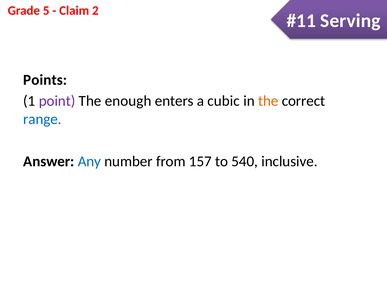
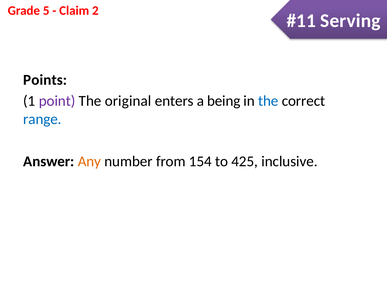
enough: enough -> original (128, 101)
cubic: cubic -> being (224, 101)
the colour: orange -> blue (268, 101)
Any colour: blue -> orange (89, 161)
157: 157 -> 154 (200, 161)
540: 540 -> 425 (245, 161)
